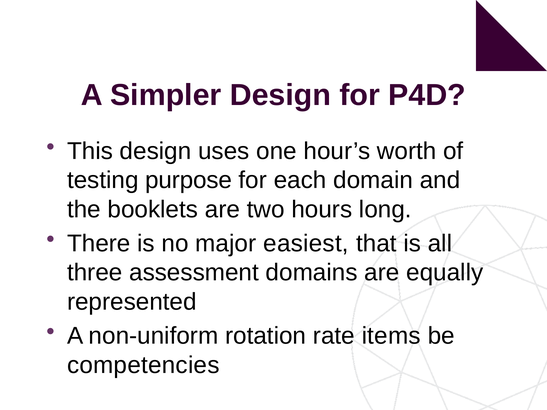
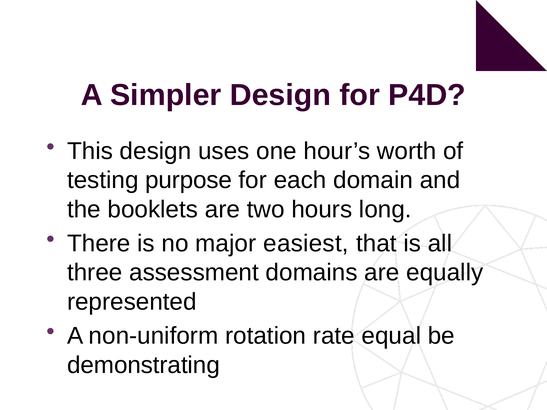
items: items -> equal (391, 336)
competencies: competencies -> demonstrating (143, 365)
